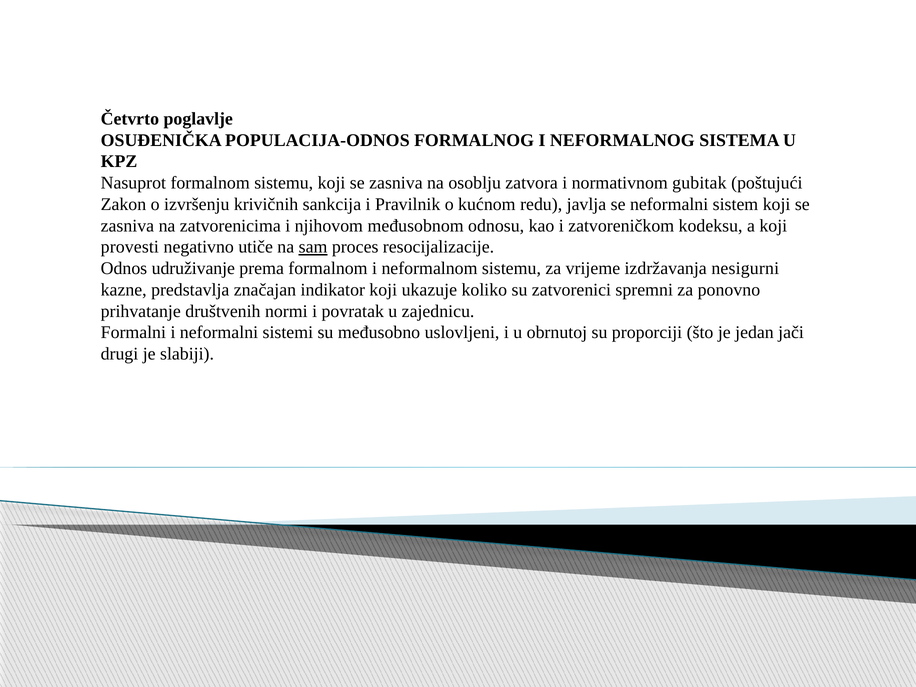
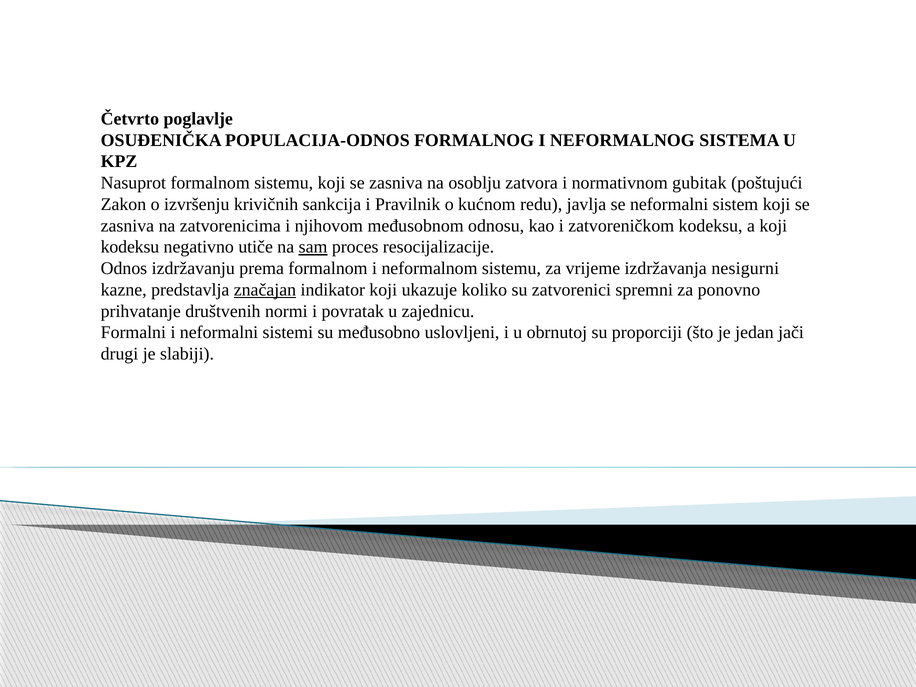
provesti: provesti -> kodeksu (130, 247)
udruživanje: udruživanje -> izdržavanju (193, 268)
značajan underline: none -> present (265, 290)
